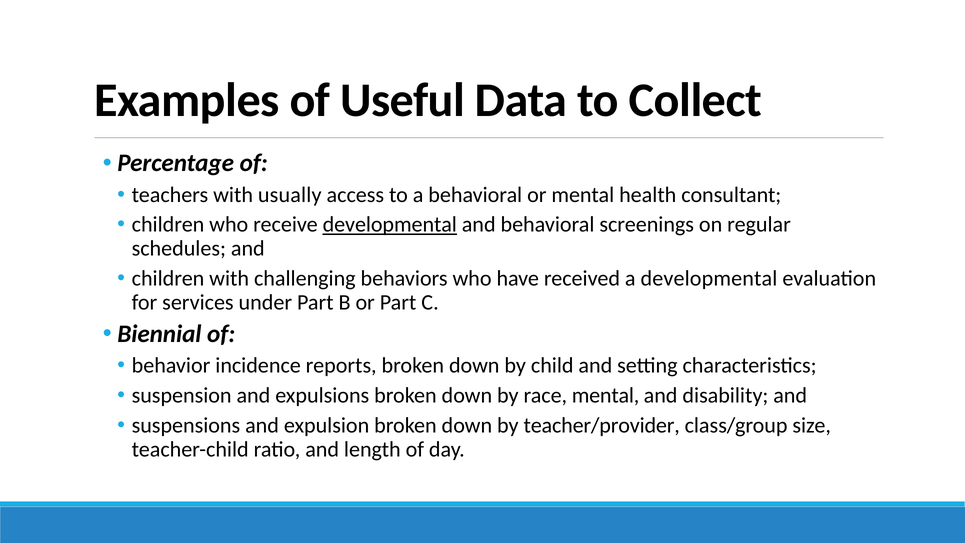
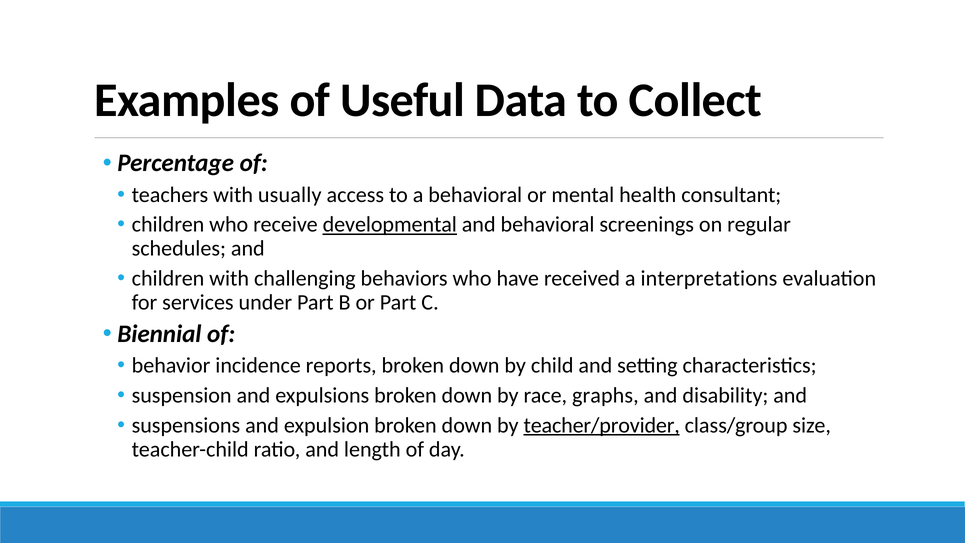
a developmental: developmental -> interpretations (709, 278)
race mental: mental -> graphs (605, 395)
teacher/provider underline: none -> present (602, 425)
